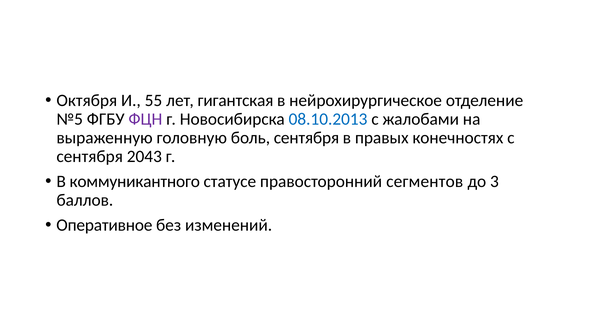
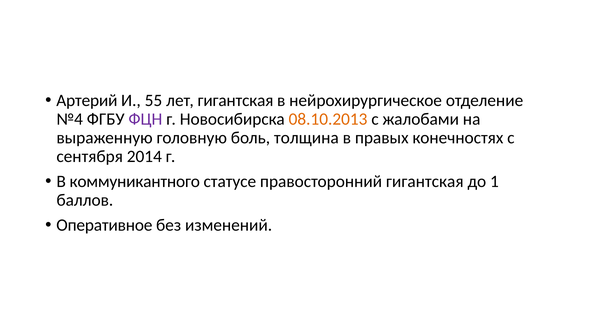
Октября: Октября -> Артерий (87, 100)
№5: №5 -> №4 (70, 119)
08.10.2013 colour: blue -> orange (328, 119)
боль сентября: сентября -> толщина (306, 138)
2043: 2043 -> 2014 (144, 157)
правосторонний сегментов: сегментов -> гигантская (425, 181)
3: 3 -> 1 (494, 181)
